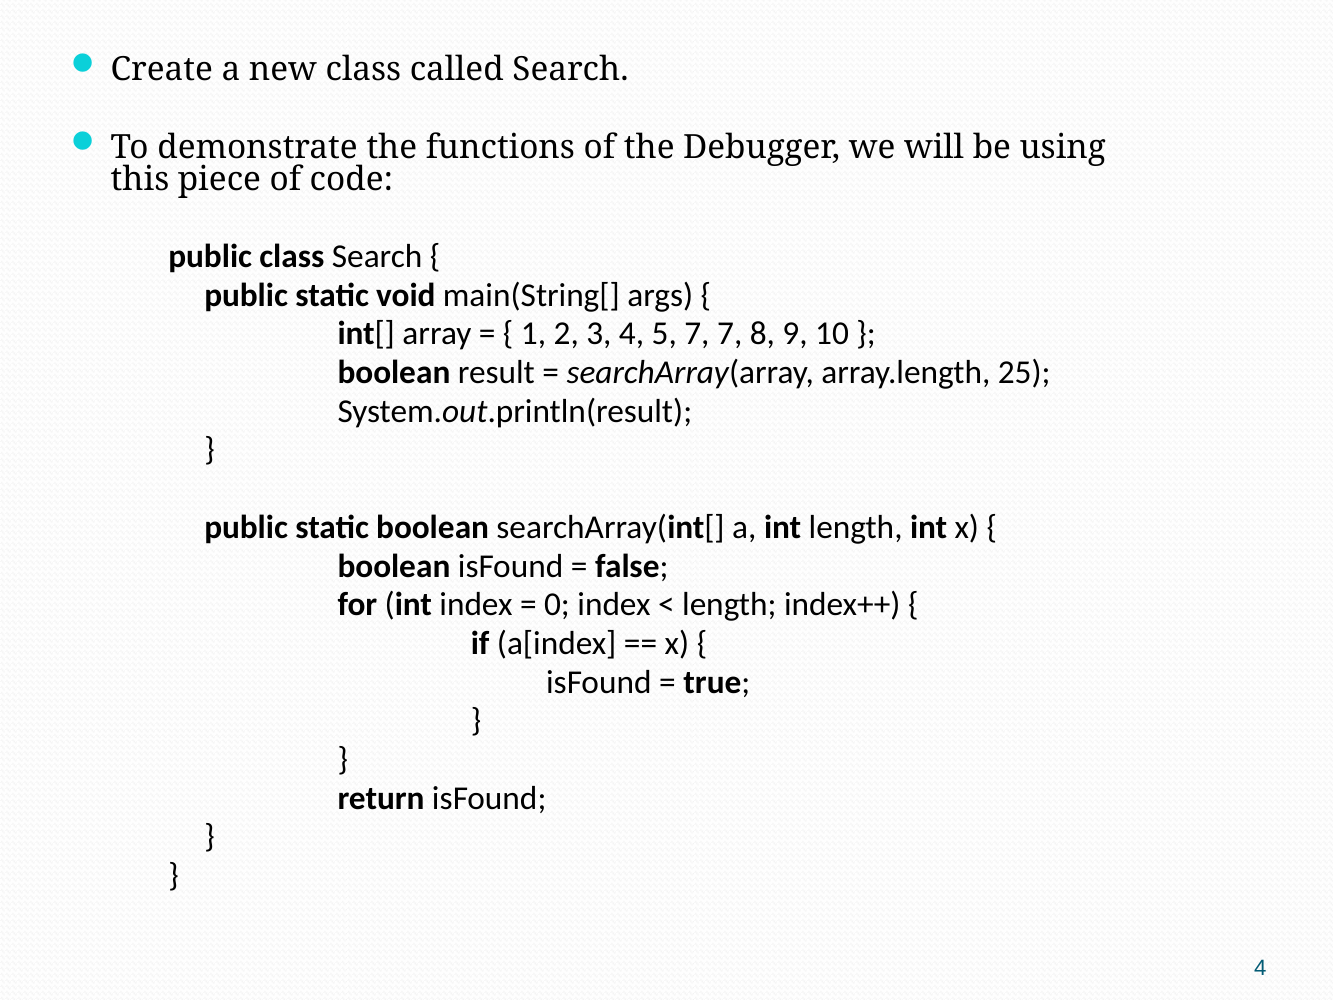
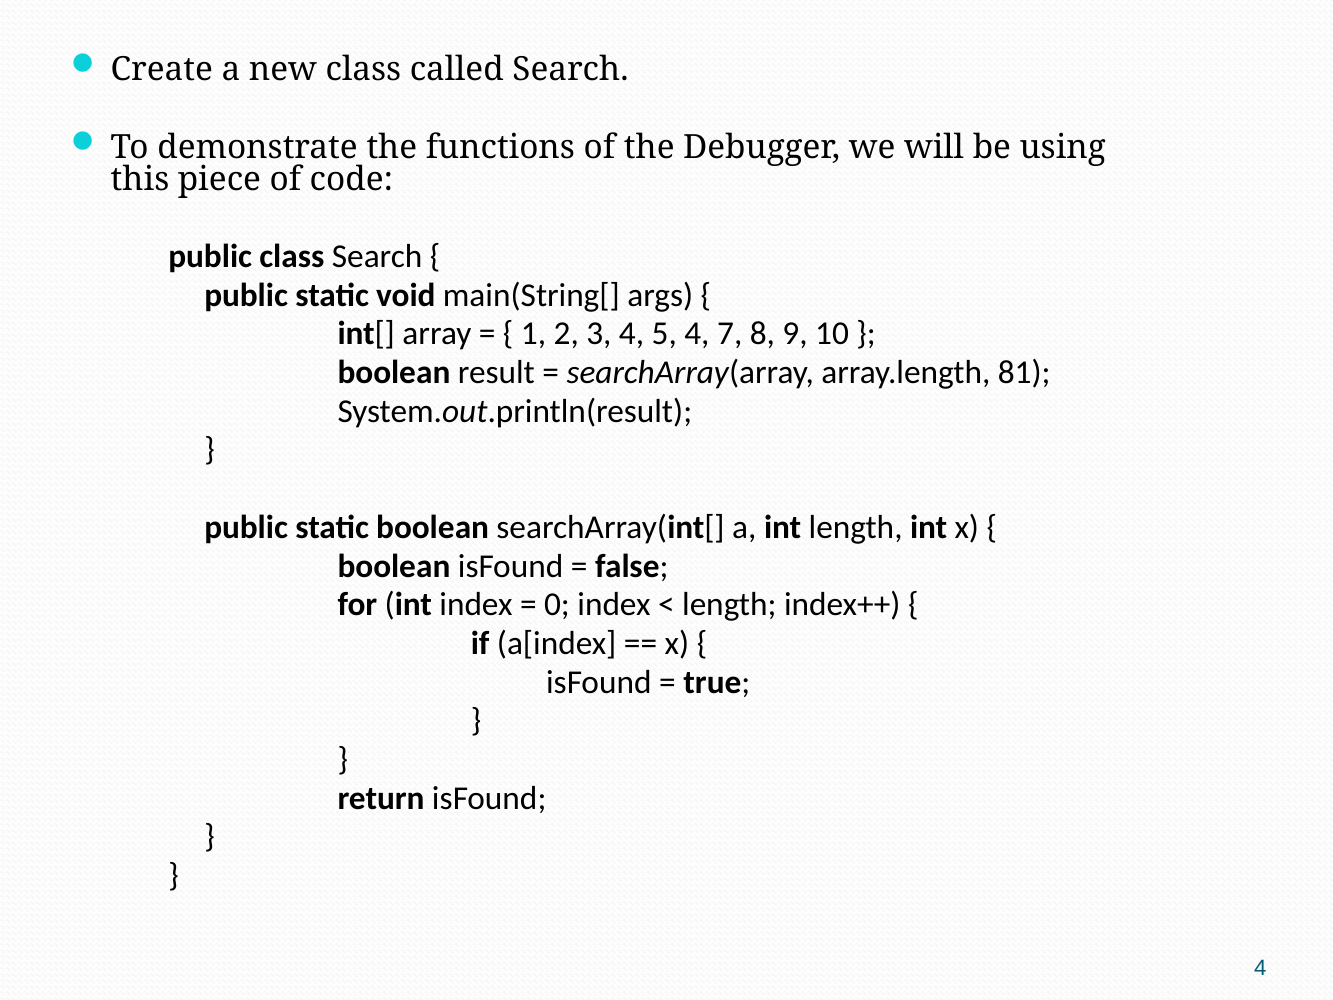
5 7: 7 -> 4 (697, 334)
25: 25 -> 81 (1024, 373)
